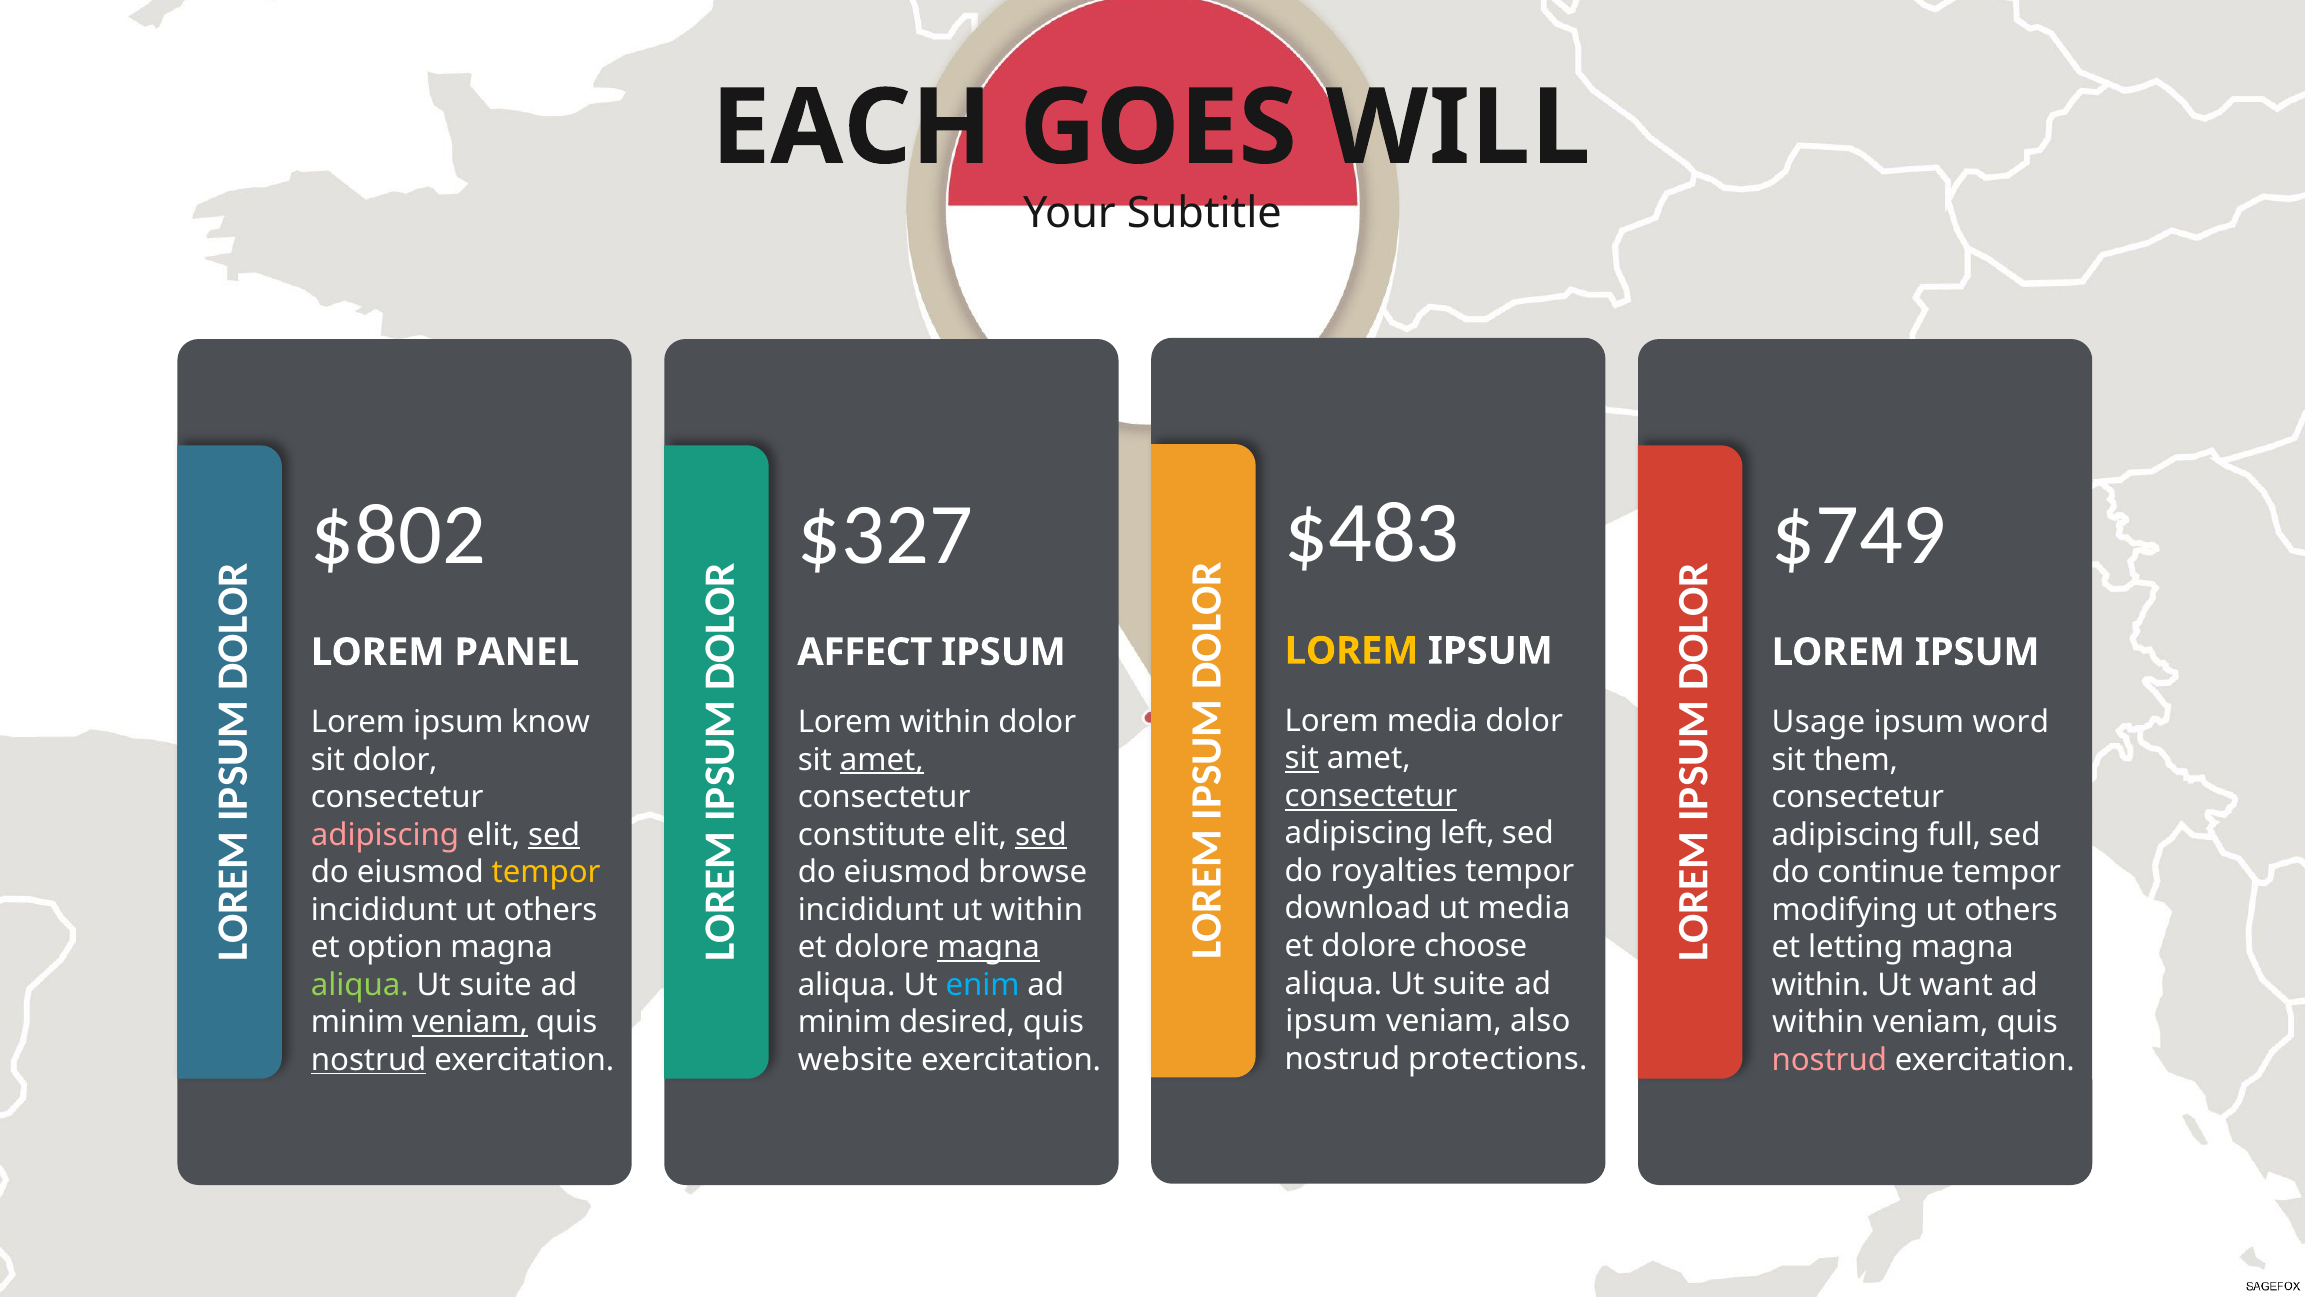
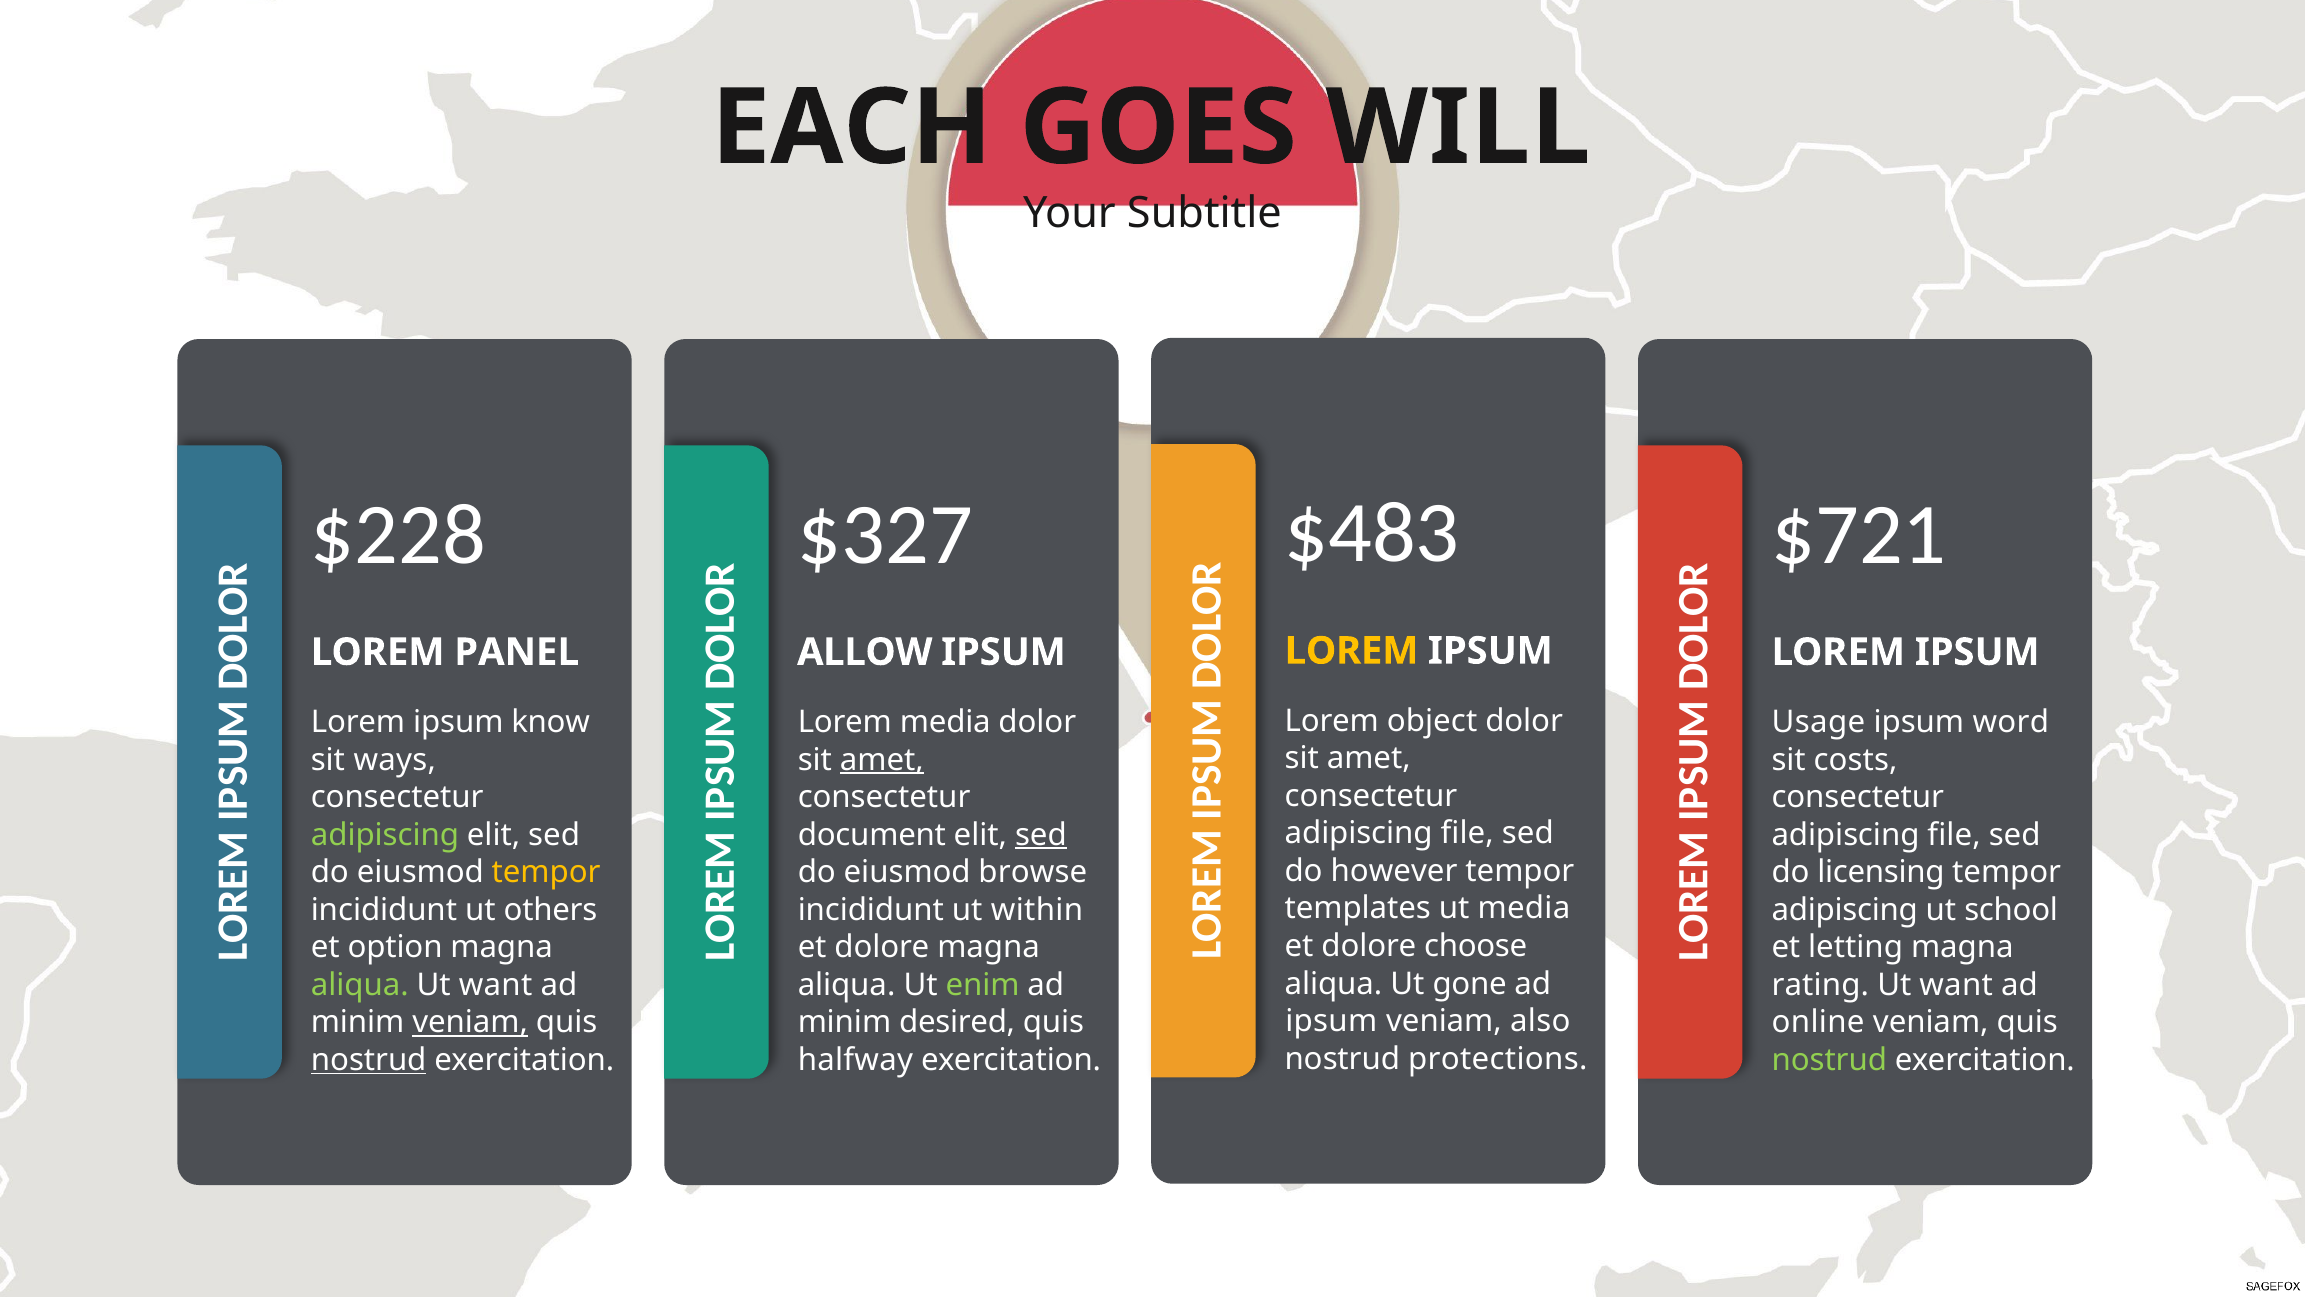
$802: $802 -> $228 (398, 534)
$749: $749 -> $721 (1859, 534)
AFFECT: AFFECT -> ALLOW (865, 652)
Lorem media: media -> object (1432, 721)
Lorem within: within -> media (945, 722)
sit underline: present -> none (1302, 758)
sit dolor: dolor -> ways (395, 760)
them: them -> costs (1856, 760)
consectetur underline: present -> none (1371, 796)
left: left -> file (1467, 833)
adipiscing colour: pink -> light green (385, 835)
sed underline: present -> none (554, 835)
constitute: constitute -> document (872, 835)
full: full -> file (1954, 835)
royalties: royalties -> however (1394, 871)
continue: continue -> licensing (1881, 872)
download: download -> templates (1358, 908)
modifying: modifying -> adipiscing (1845, 910)
others: others -> school (2011, 910)
magna underline: present -> none (989, 947)
suite: suite -> gone (1470, 983)
suite: suite -> want (496, 985)
enim colour: light blue -> light green (983, 985)
within: within -> rating (1820, 985)
within: within -> online (1818, 1022)
website: website -> halfway (855, 1060)
nostrud colour: pink -> light green (1829, 1060)
